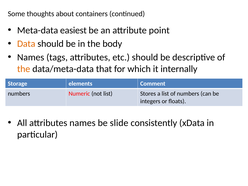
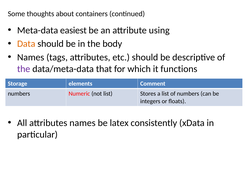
point: point -> using (159, 30)
the colour: orange -> purple (24, 69)
internally: internally -> functions (179, 69)
slide: slide -> latex (119, 123)
